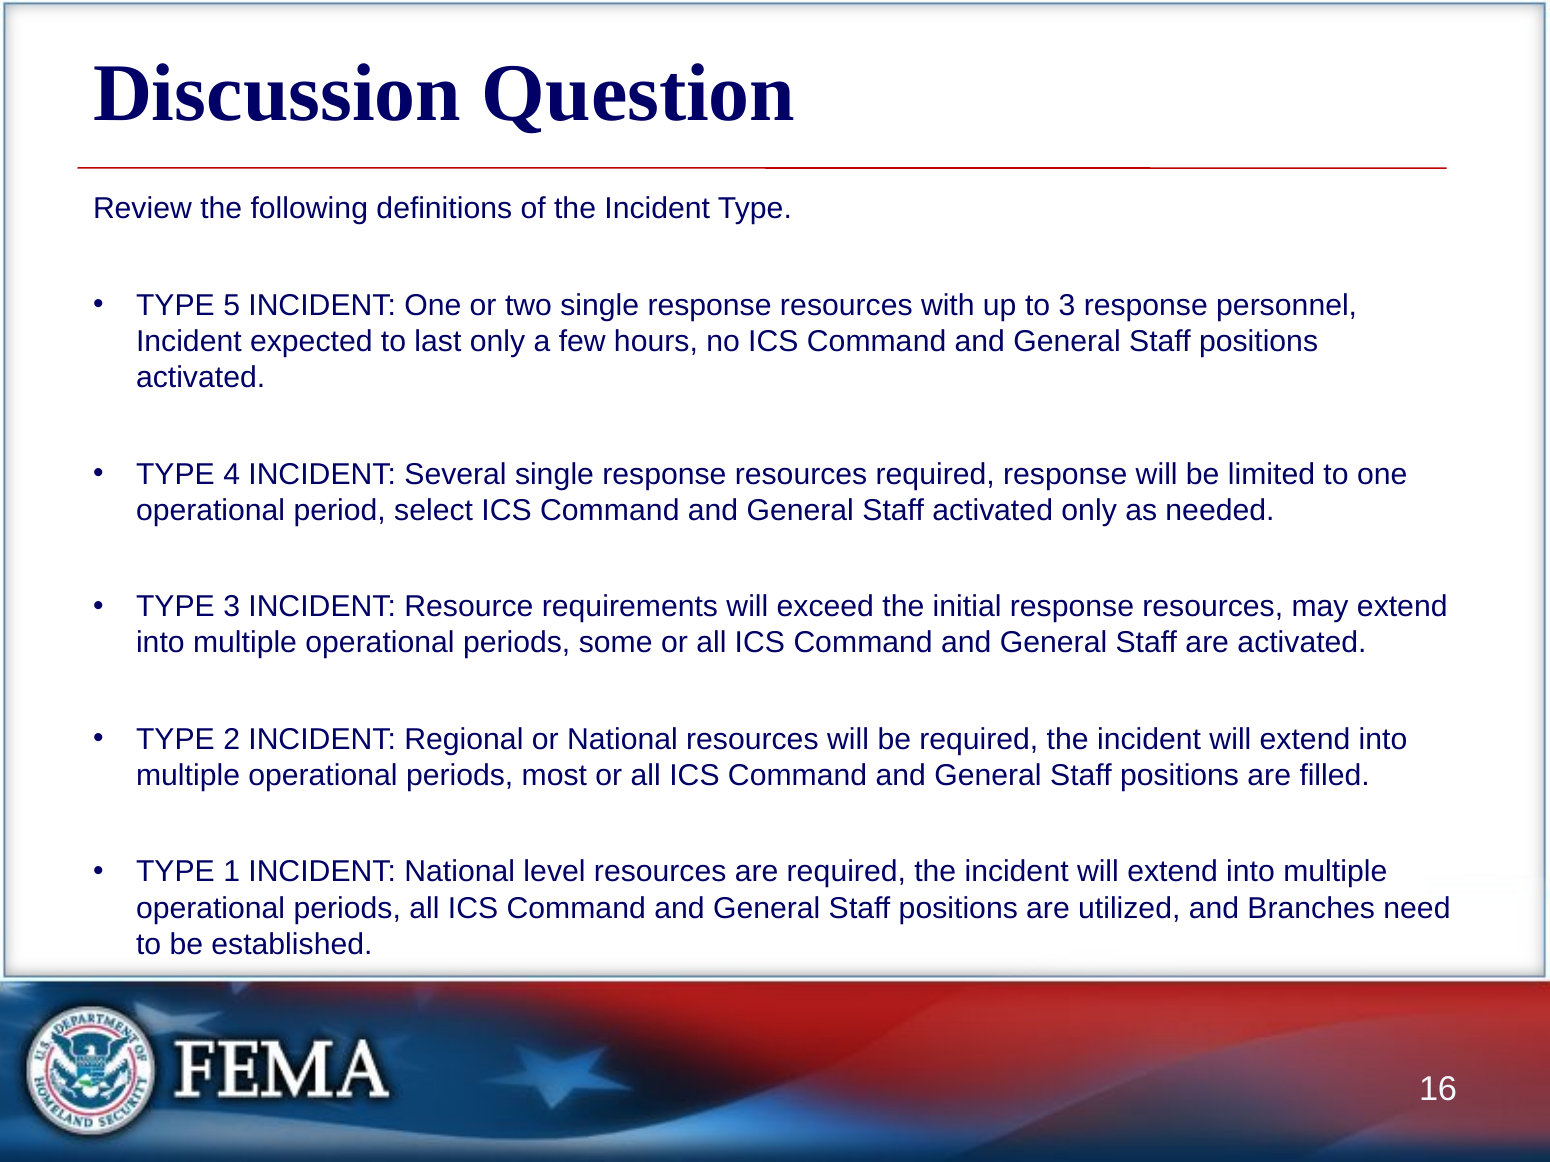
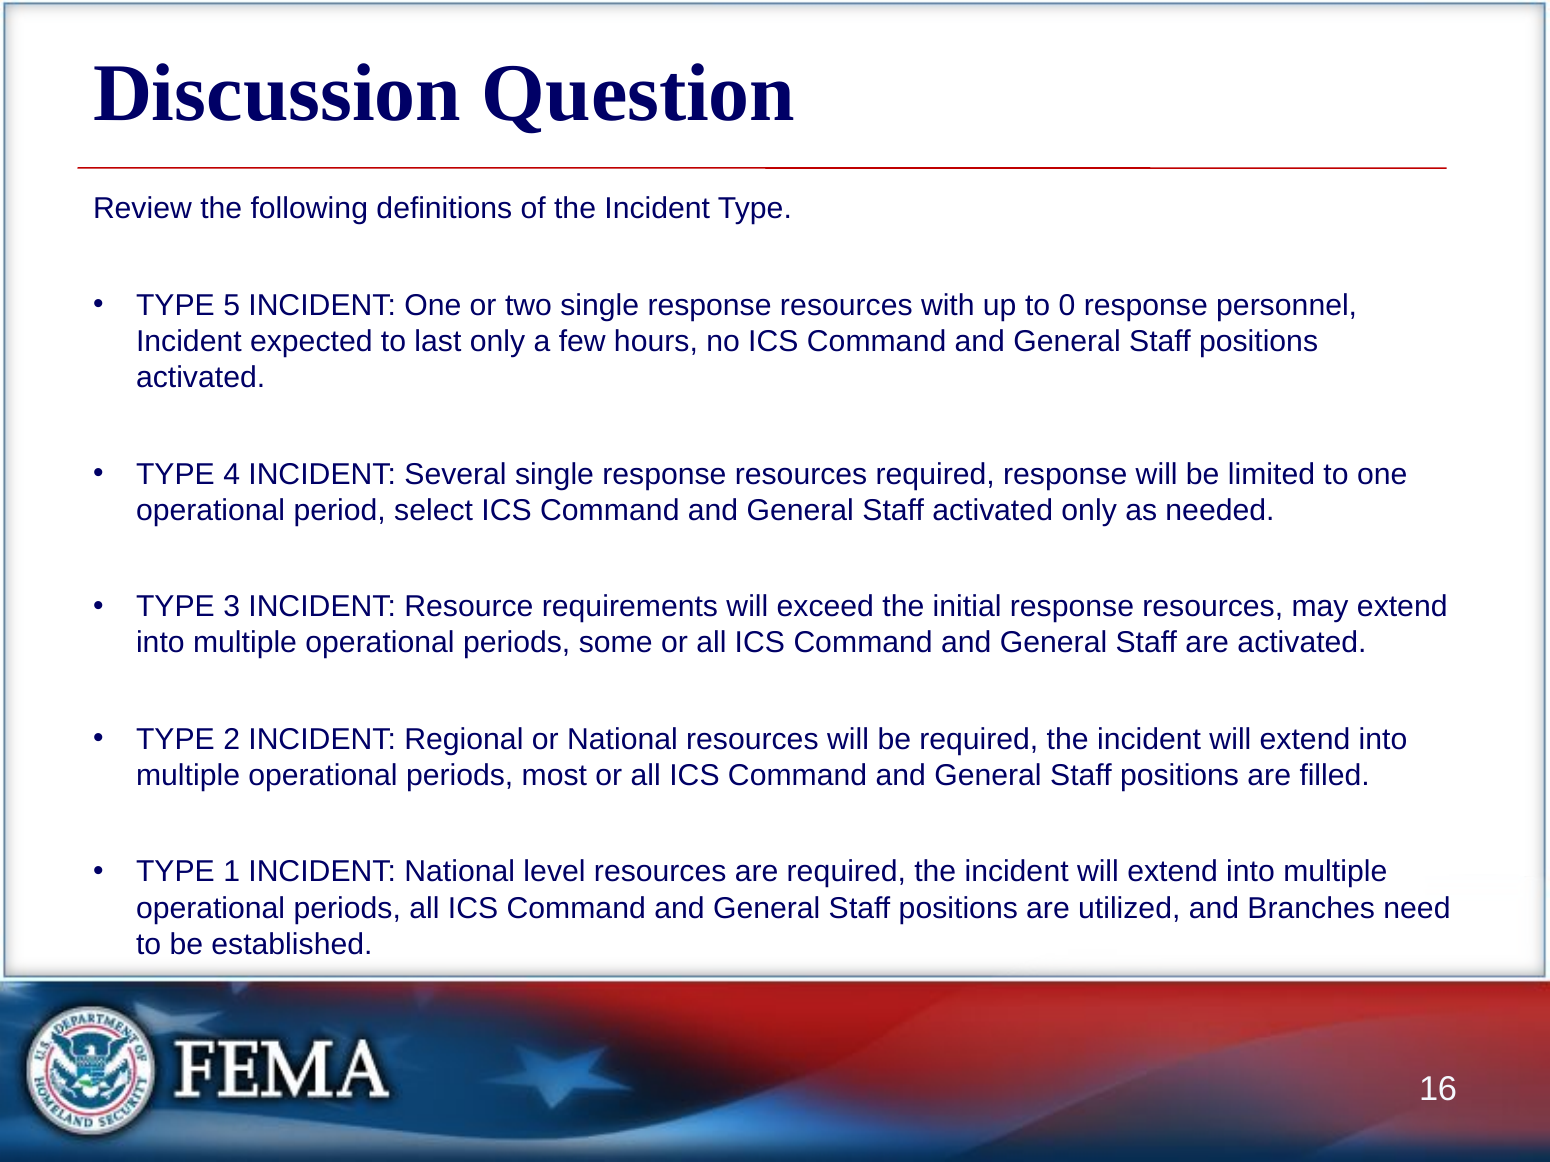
to 3: 3 -> 0 (1067, 306)
